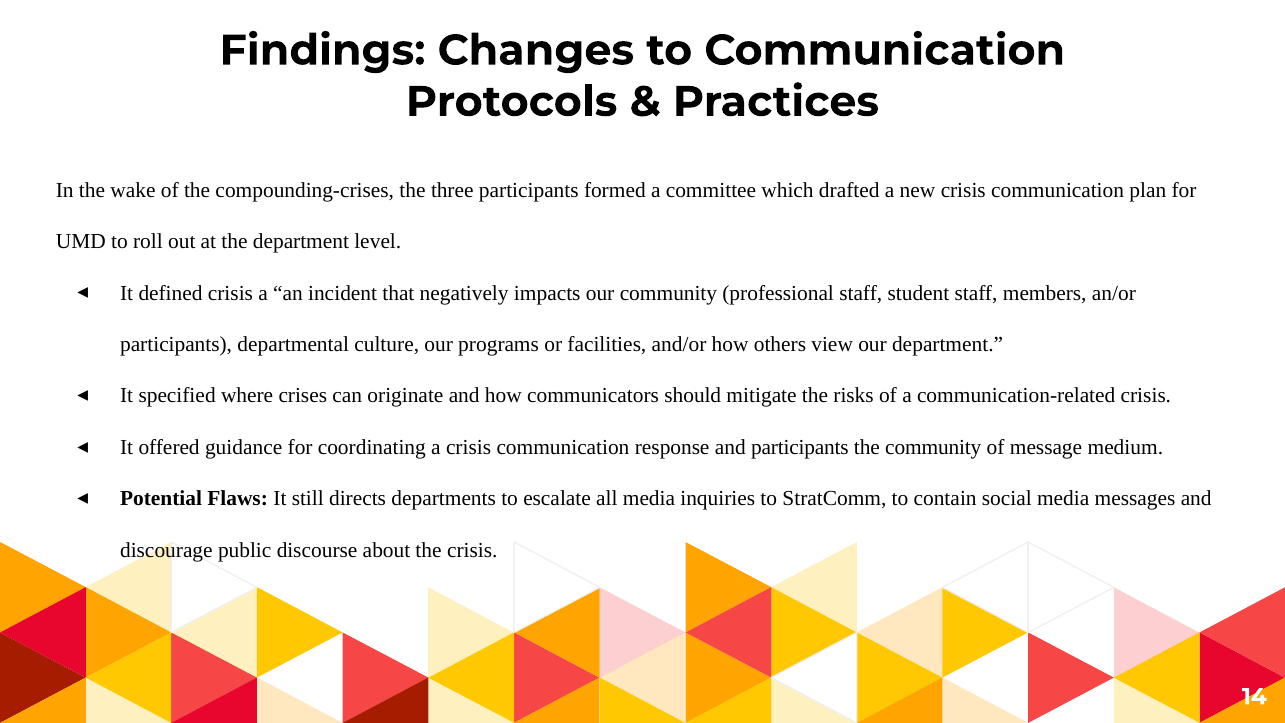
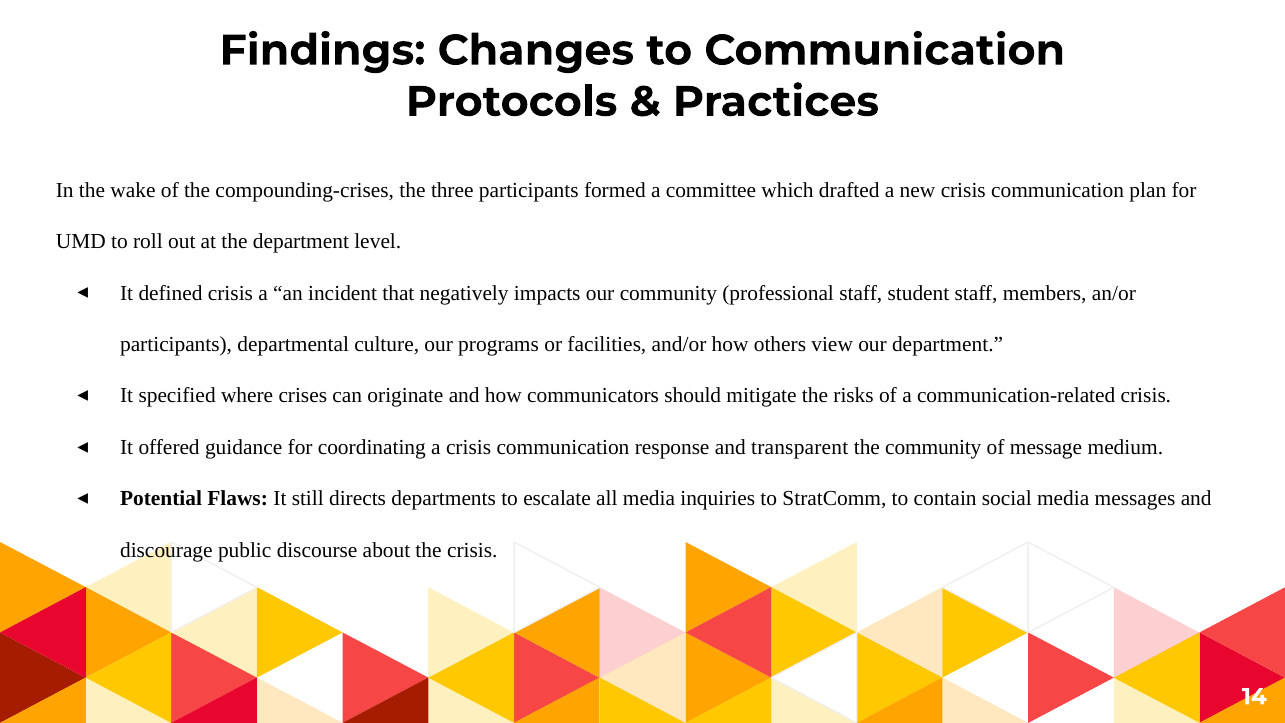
and participants: participants -> transparent (800, 447)
